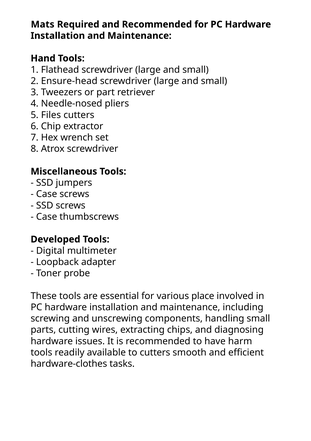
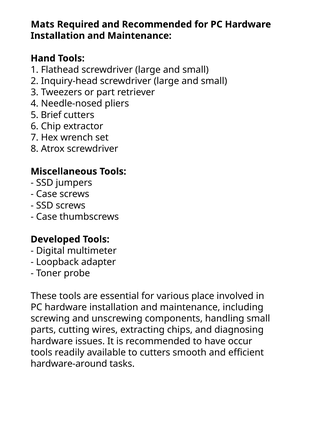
Ensure-head: Ensure-head -> Inquiry-head (69, 81)
Files: Files -> Brief (51, 115)
harm: harm -> occur (240, 340)
hardware-clothes: hardware-clothes -> hardware-around (69, 363)
